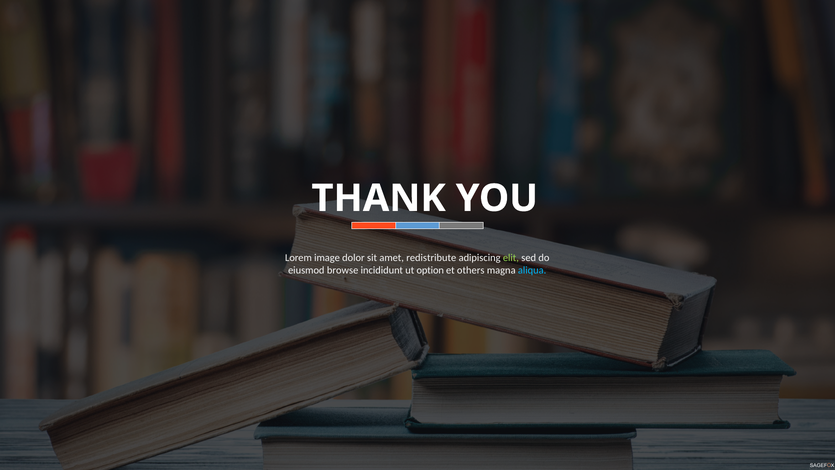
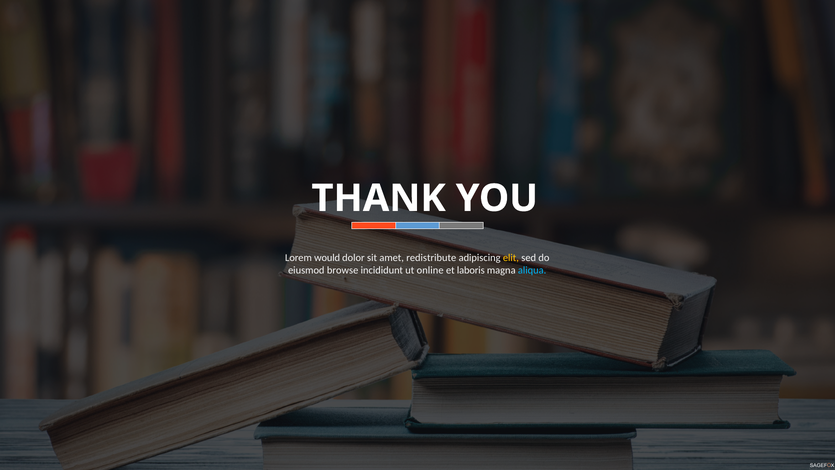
image: image -> would (327, 258)
elit colour: light green -> yellow (511, 258)
option: option -> online (430, 270)
others: others -> laboris (471, 270)
